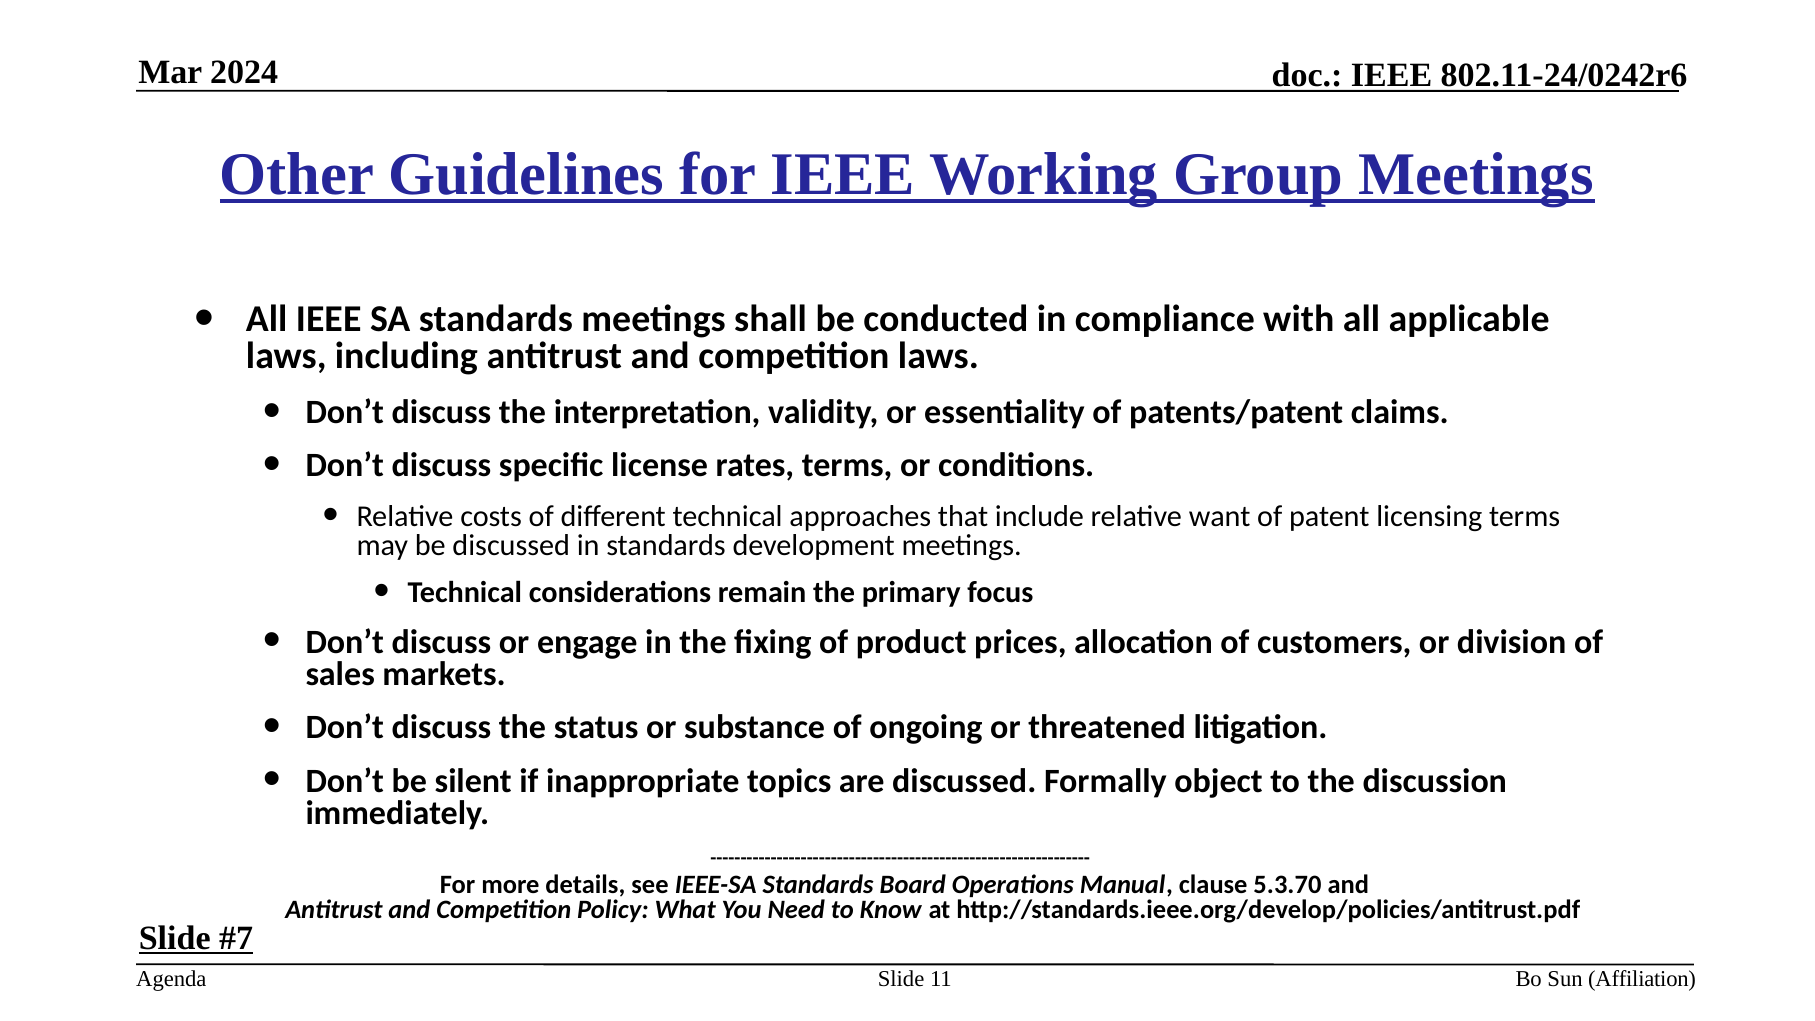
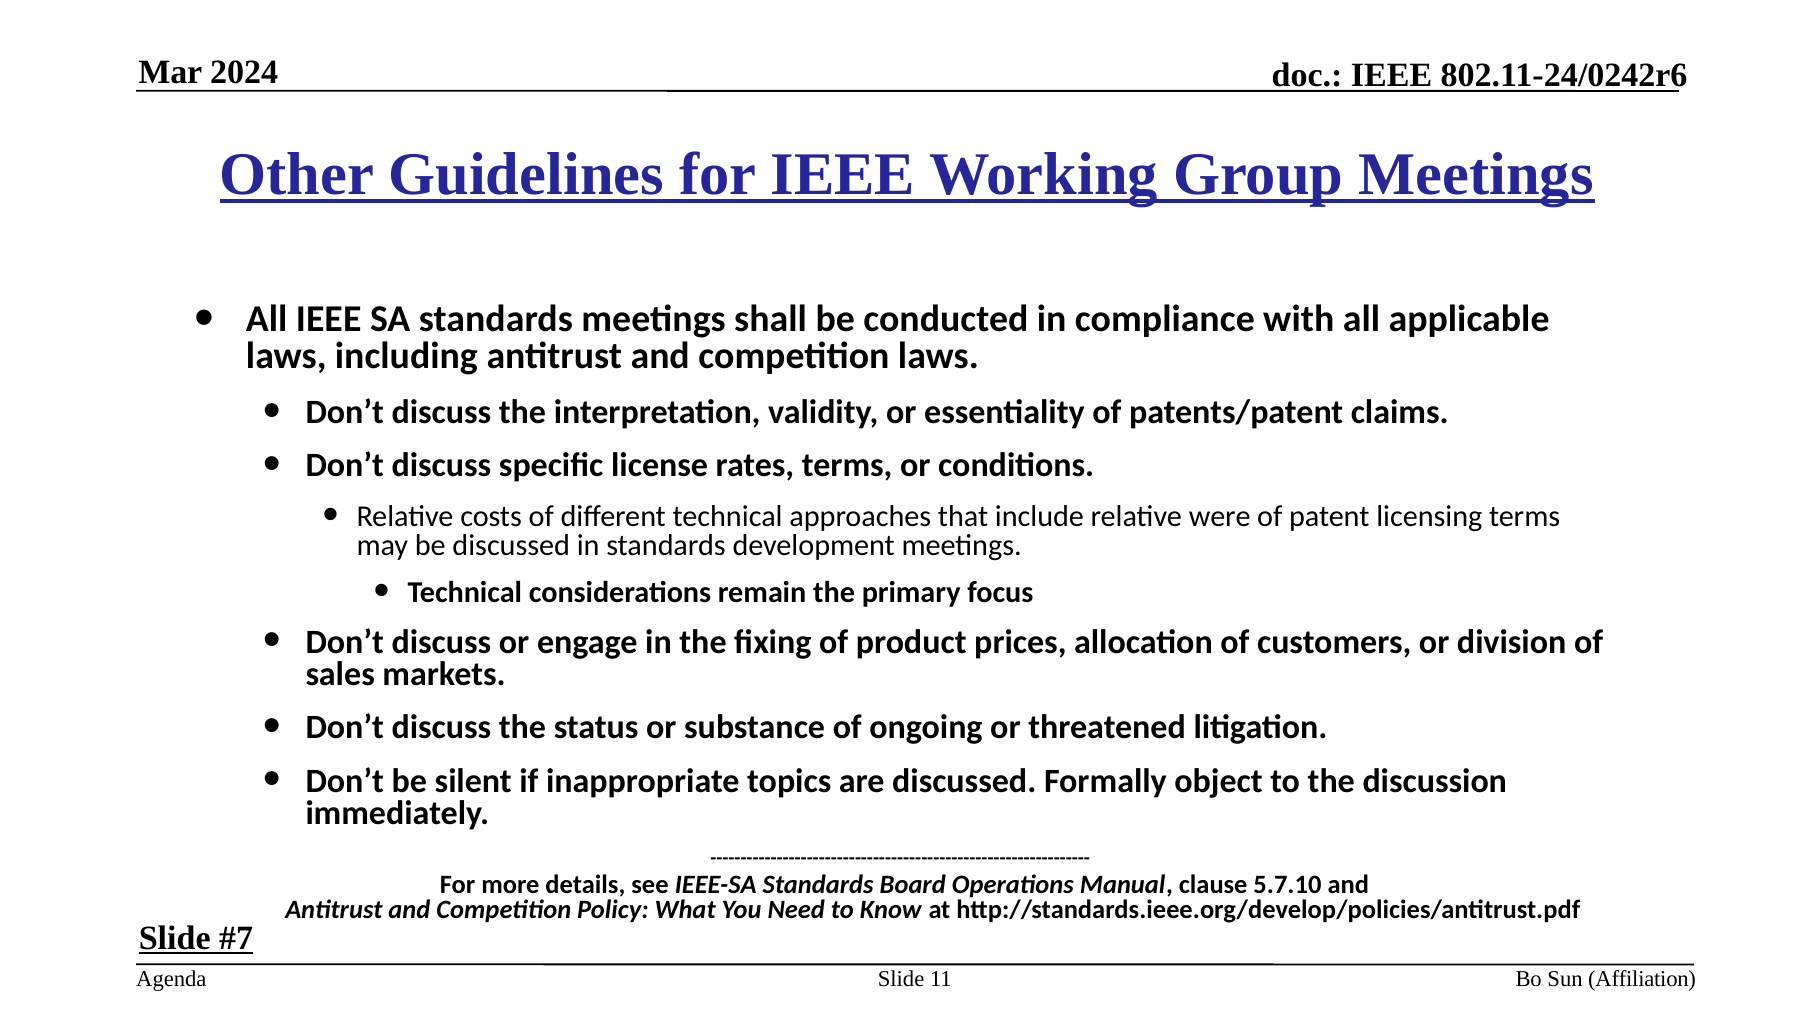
want: want -> were (1220, 516)
5.3.70: 5.3.70 -> 5.7.10 (1287, 885)
